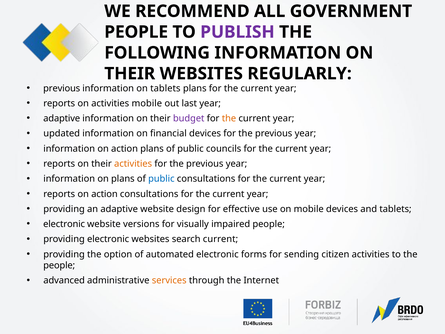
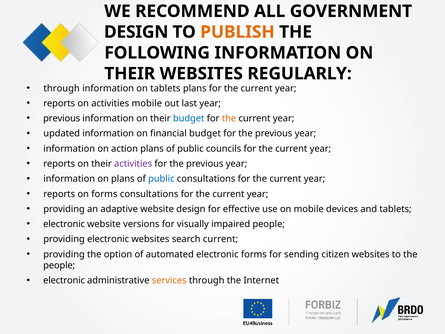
PEOPLE: PEOPLE -> DESIGN (136, 32)
PUBLISH colour: purple -> orange (237, 32)
previous: previous -> through (62, 88)
adaptive: adaptive -> previous (62, 118)
budget colour: purple -> blue (189, 118)
financial devices: devices -> budget (205, 133)
activities colour: orange -> purple (133, 164)
reports on action: action -> forms (104, 194)
citizen activities: activities -> websites (371, 254)
advanced: advanced -> electronic (64, 280)
